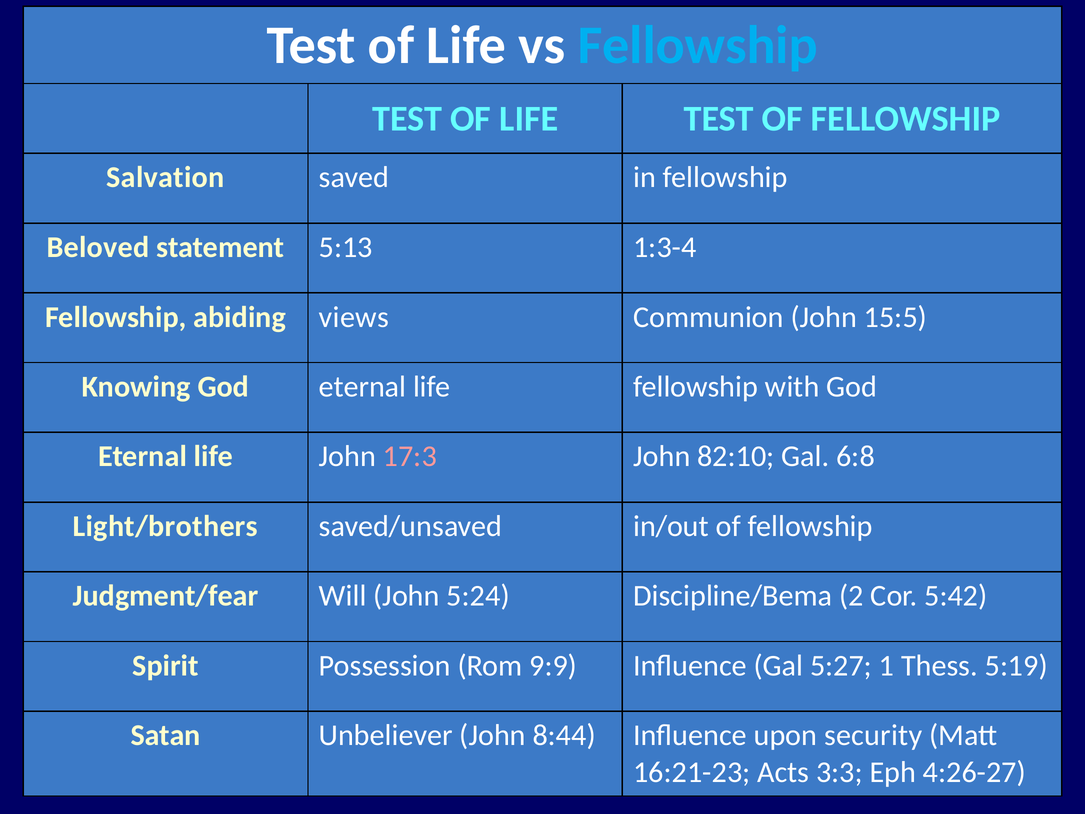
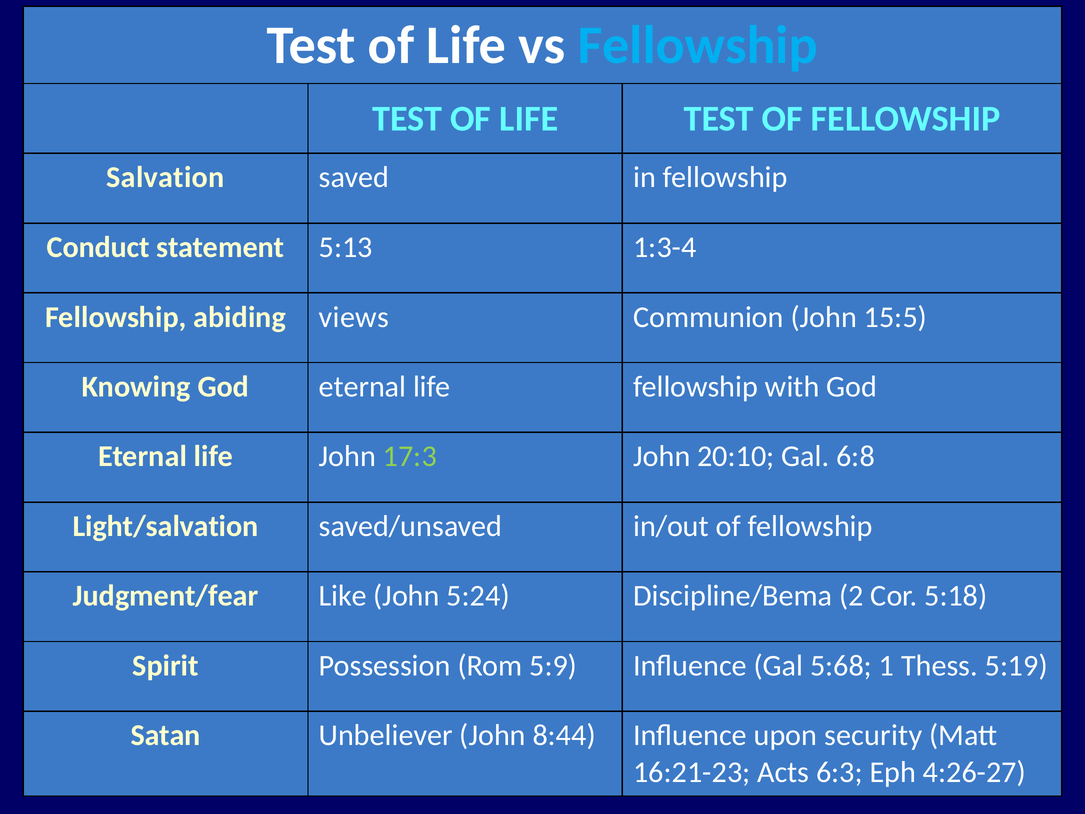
Beloved: Beloved -> Conduct (98, 247)
17:3 colour: pink -> light green (410, 456)
82:10: 82:10 -> 20:10 (736, 456)
Light/brothers: Light/brothers -> Light/salvation (166, 526)
Will: Will -> Like (343, 596)
5:42: 5:42 -> 5:18 (956, 596)
9:9: 9:9 -> 5:9 (553, 666)
5:27: 5:27 -> 5:68 (841, 666)
3:3: 3:3 -> 6:3 (839, 772)
